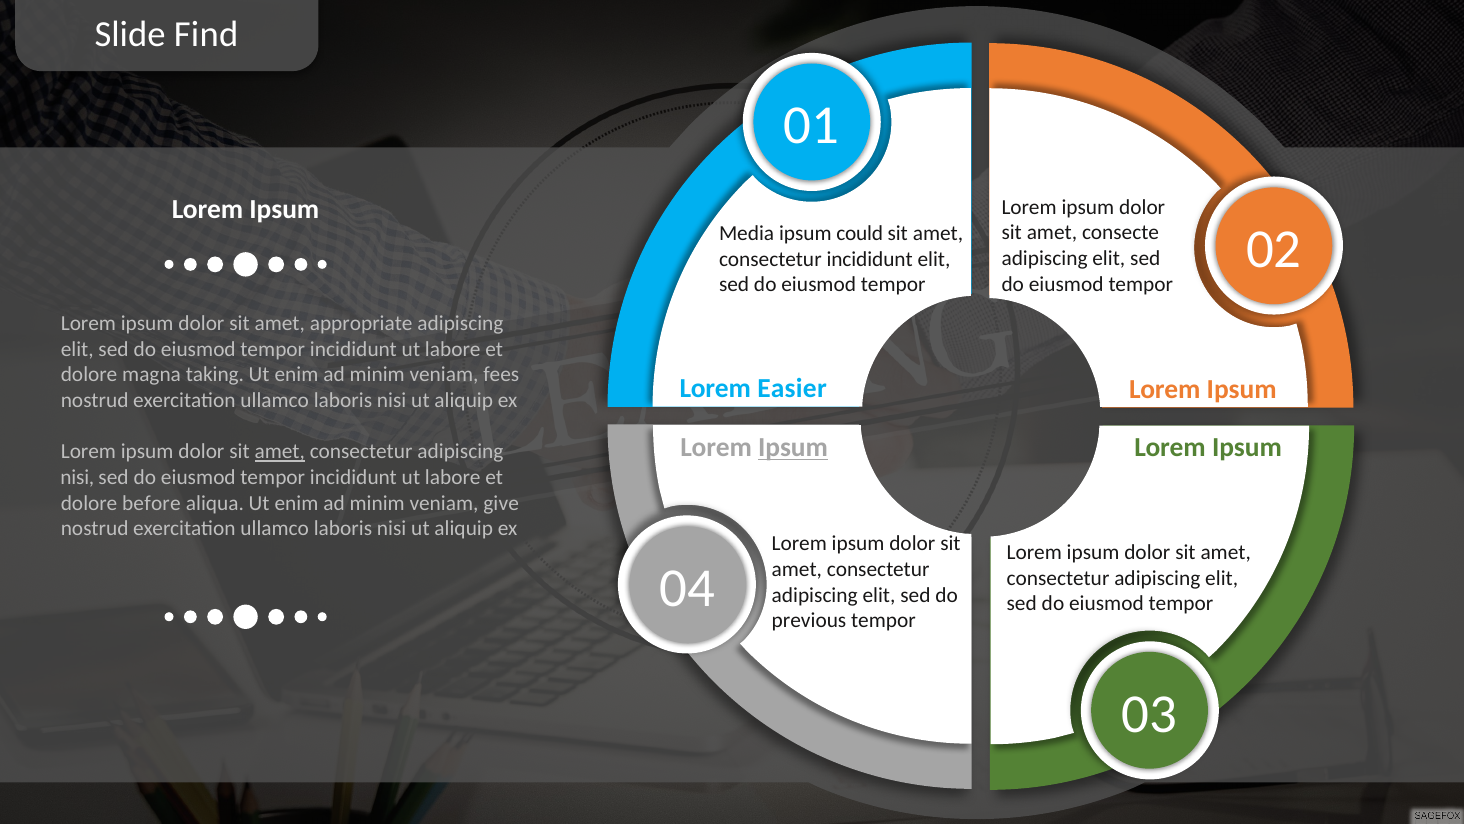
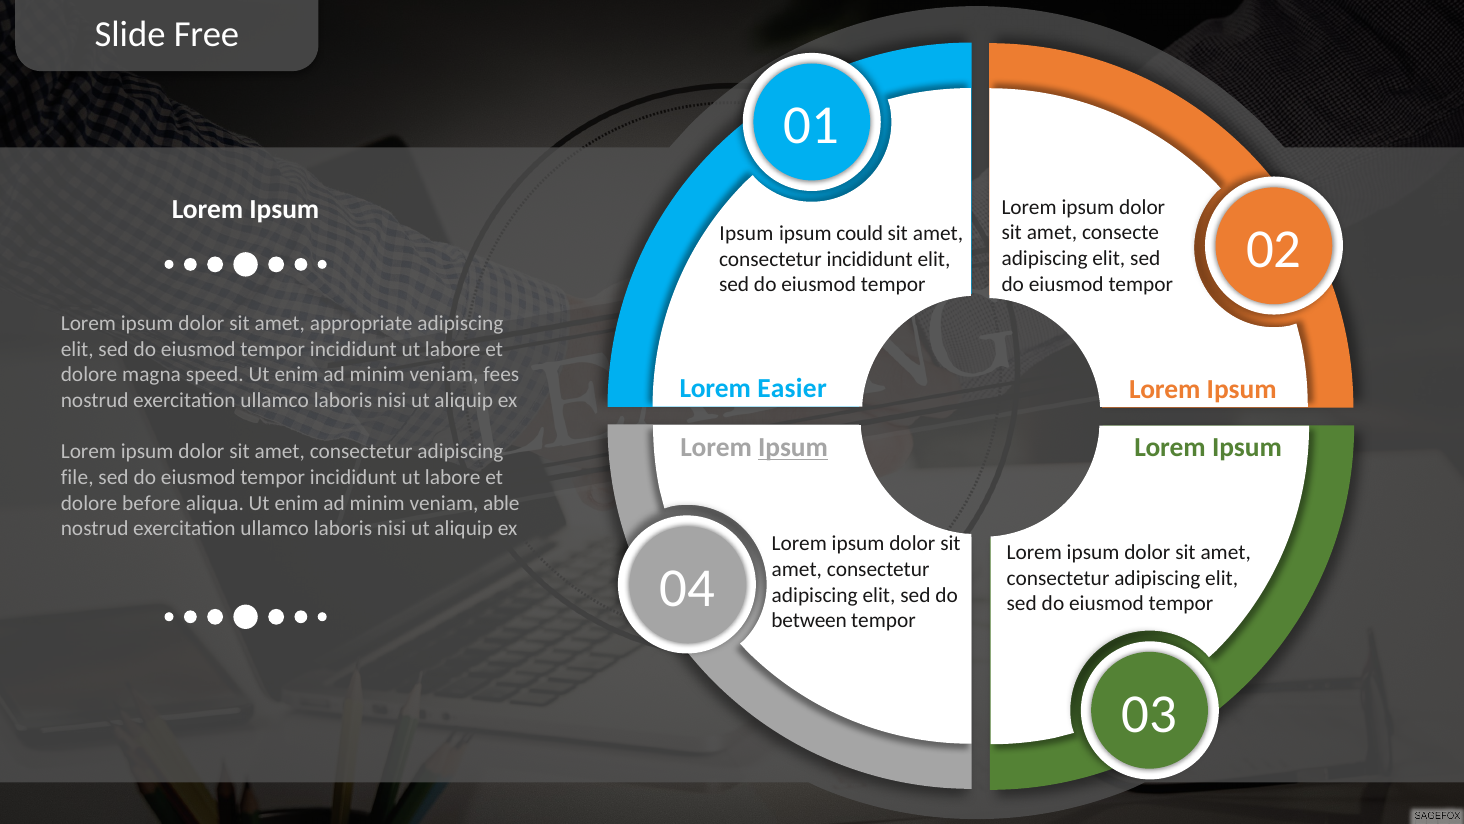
Find: Find -> Free (206, 35)
Media: Media -> Ipsum (746, 233)
taking: taking -> speed (215, 375)
amet underline: present -> none (280, 452)
nisi: nisi -> file (77, 477)
give: give -> able (501, 503)
previous: previous -> between (809, 620)
